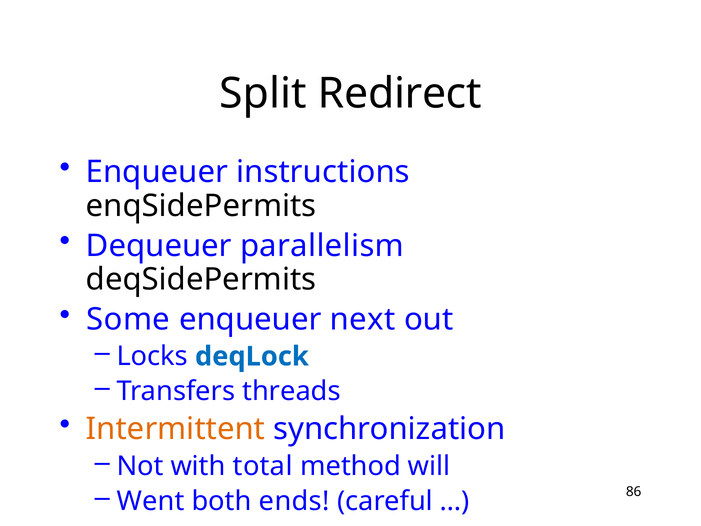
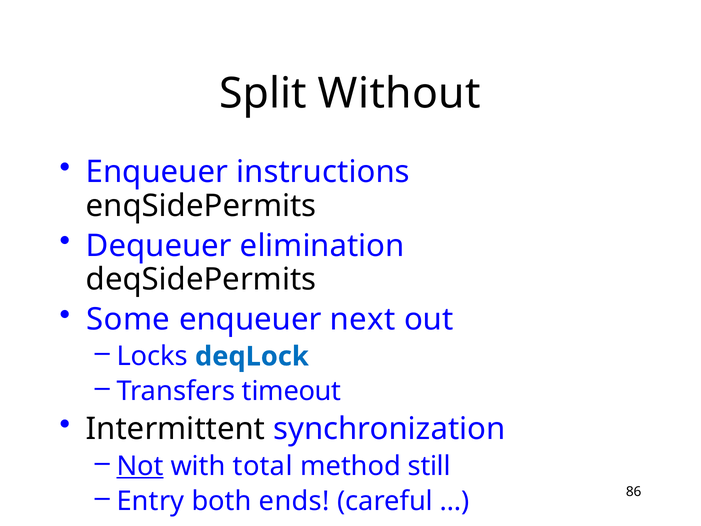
Redirect: Redirect -> Without (399, 94)
parallelism: parallelism -> elimination (322, 246)
threads: threads -> timeout (292, 391)
Intermittent colour: orange -> black (175, 429)
Not underline: none -> present (140, 466)
will: will -> still (429, 466)
Went: Went -> Entry (150, 501)
